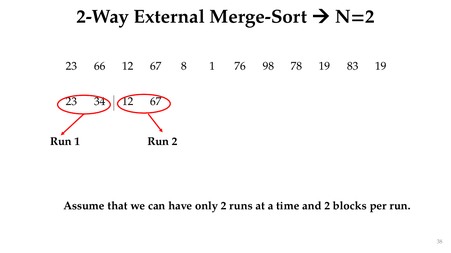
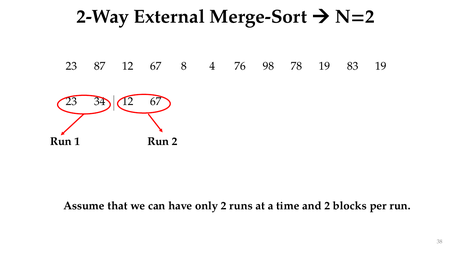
66: 66 -> 87 (100, 66)
8 1: 1 -> 4 (212, 66)
